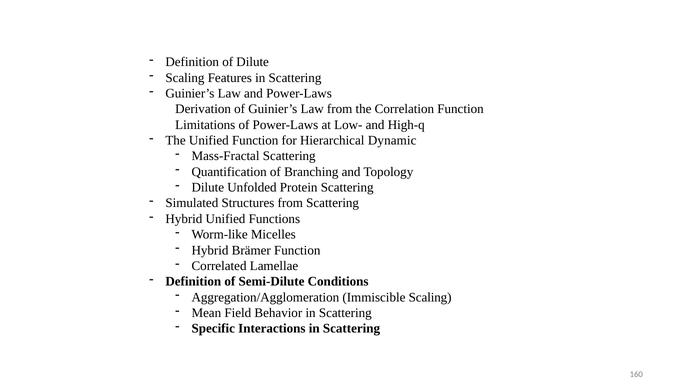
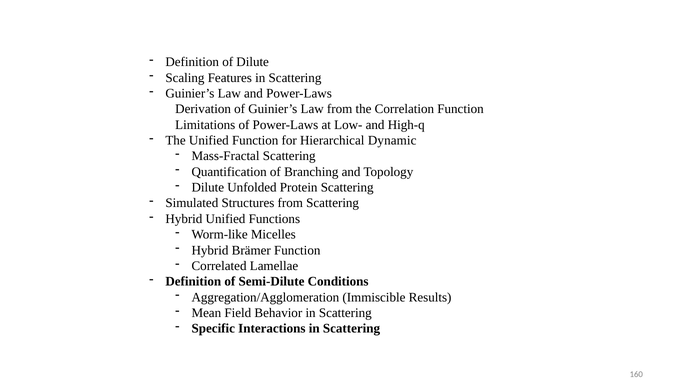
Immiscible Scaling: Scaling -> Results (430, 297)
